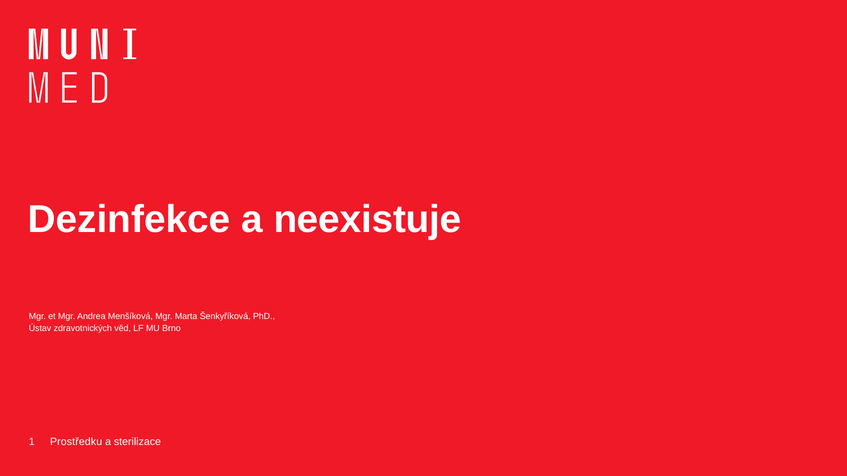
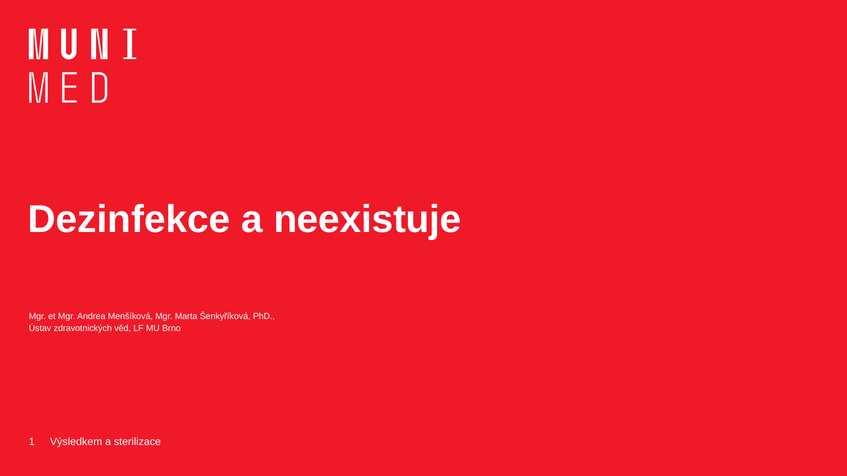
Prostředku: Prostředku -> Výsledkem (76, 442)
